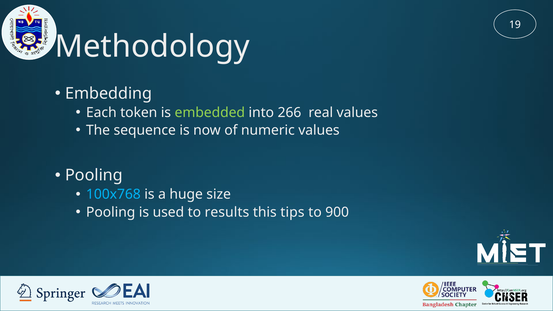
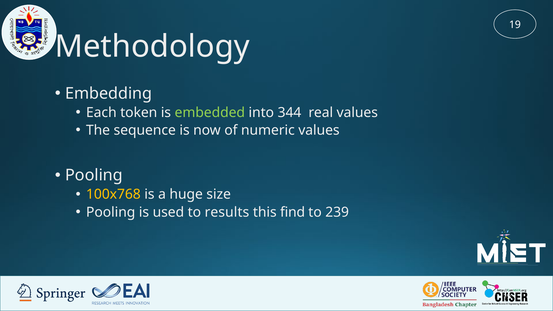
266: 266 -> 344 (289, 113)
100x768 colour: light blue -> yellow (113, 194)
tips: tips -> find (293, 212)
900: 900 -> 239 (337, 212)
